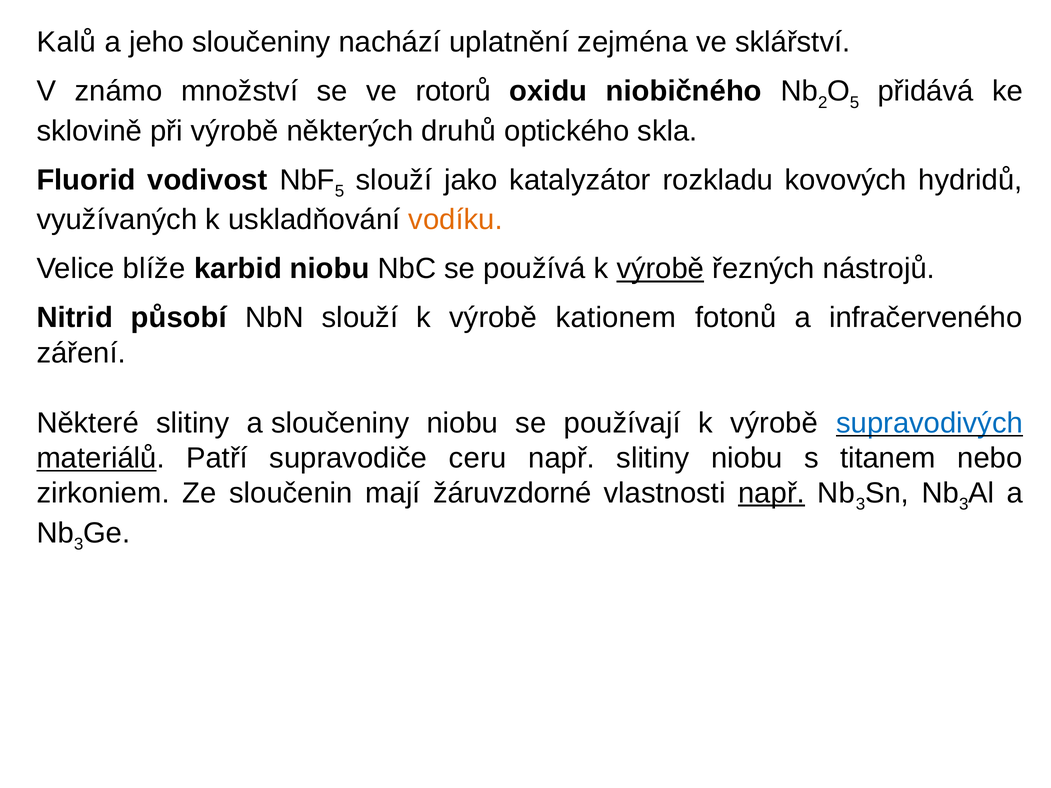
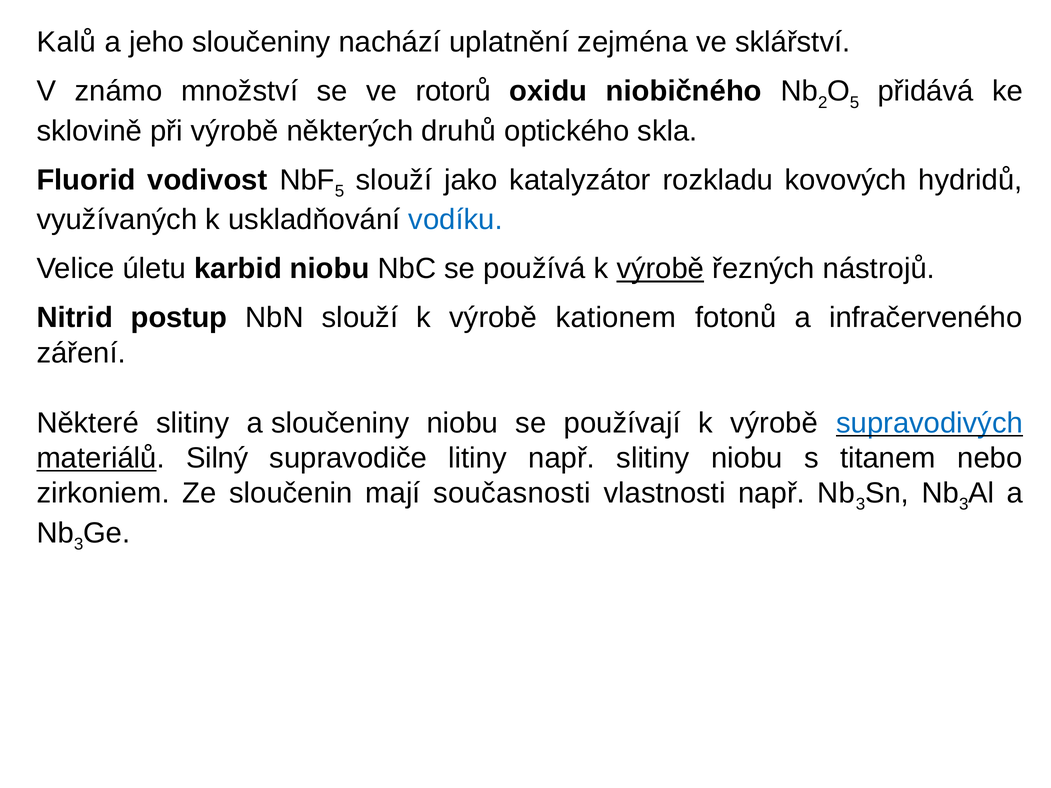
vodíku colour: orange -> blue (456, 220)
blíže: blíže -> úletu (154, 269)
působí: působí -> postup (179, 318)
Patří: Patří -> Silný (217, 458)
ceru: ceru -> litiny (478, 458)
žáruvzdorné: žáruvzdorné -> současnosti (512, 493)
např underline: present -> none (772, 493)
